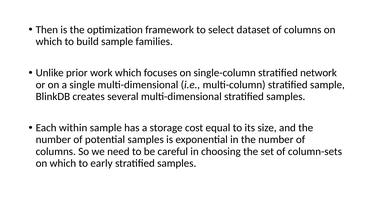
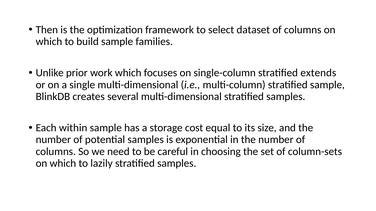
network: network -> extends (318, 73)
early: early -> lazily (102, 164)
